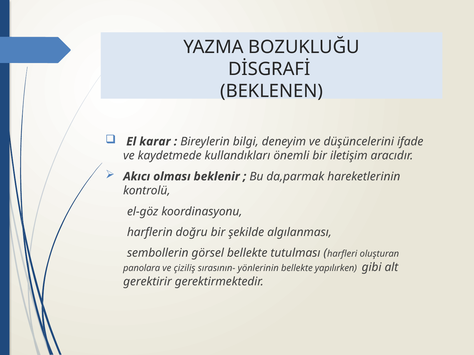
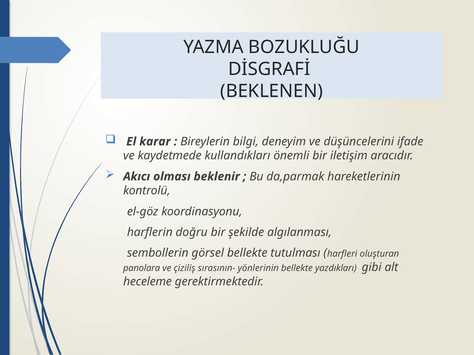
yapılırken: yapılırken -> yazdıkları (336, 268)
gerektirir: gerektirir -> heceleme (148, 282)
